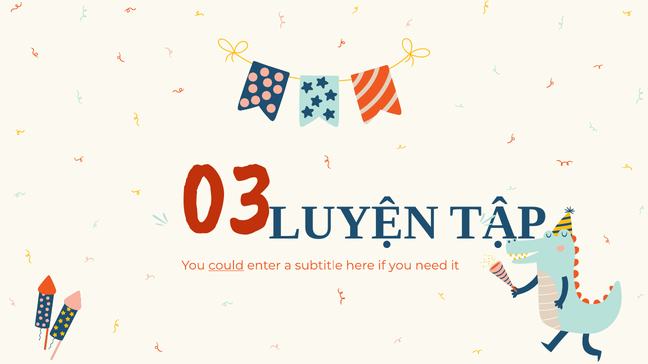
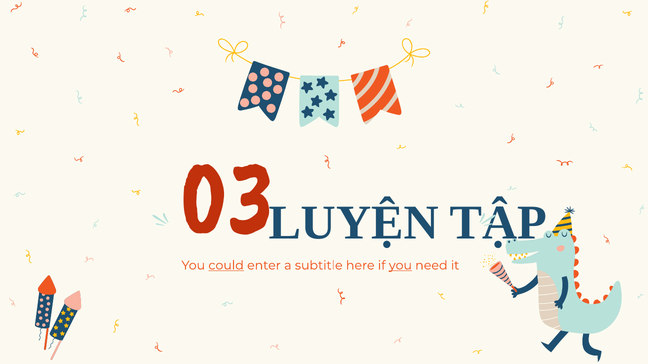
you underline: none -> present (400, 266)
